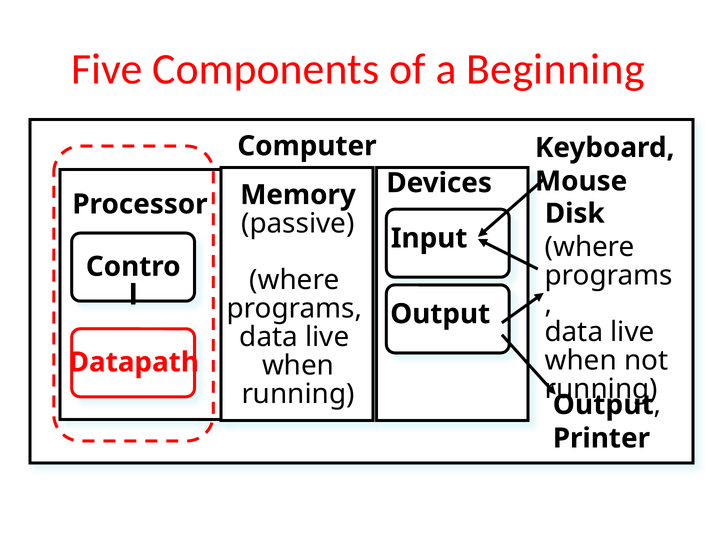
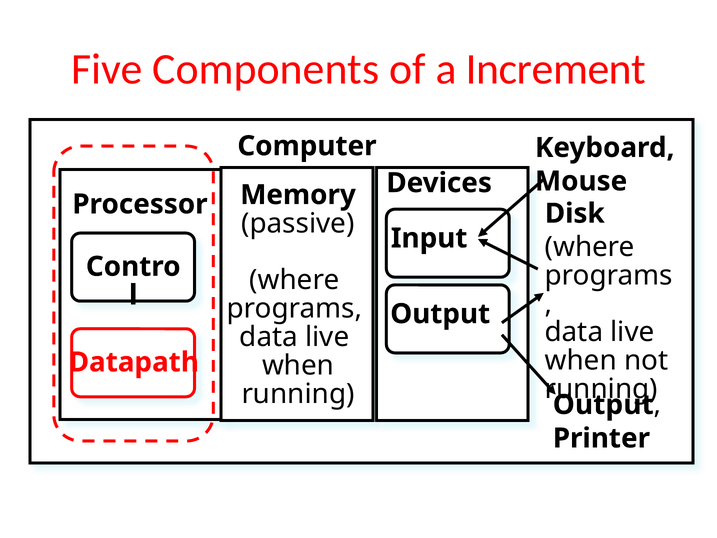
Beginning: Beginning -> Increment (556, 69)
